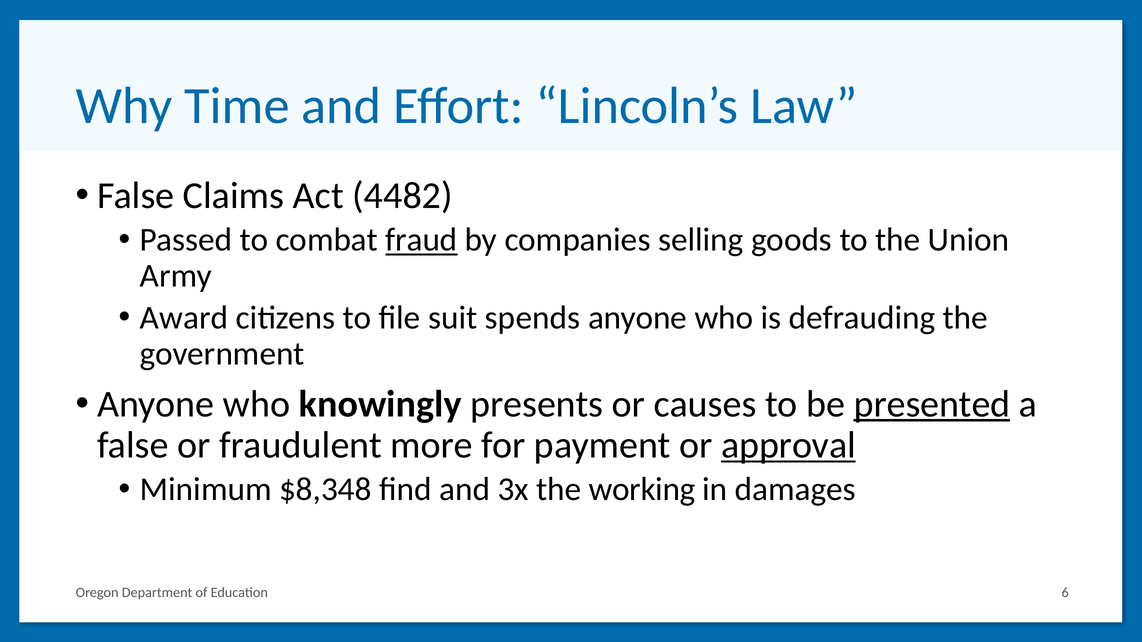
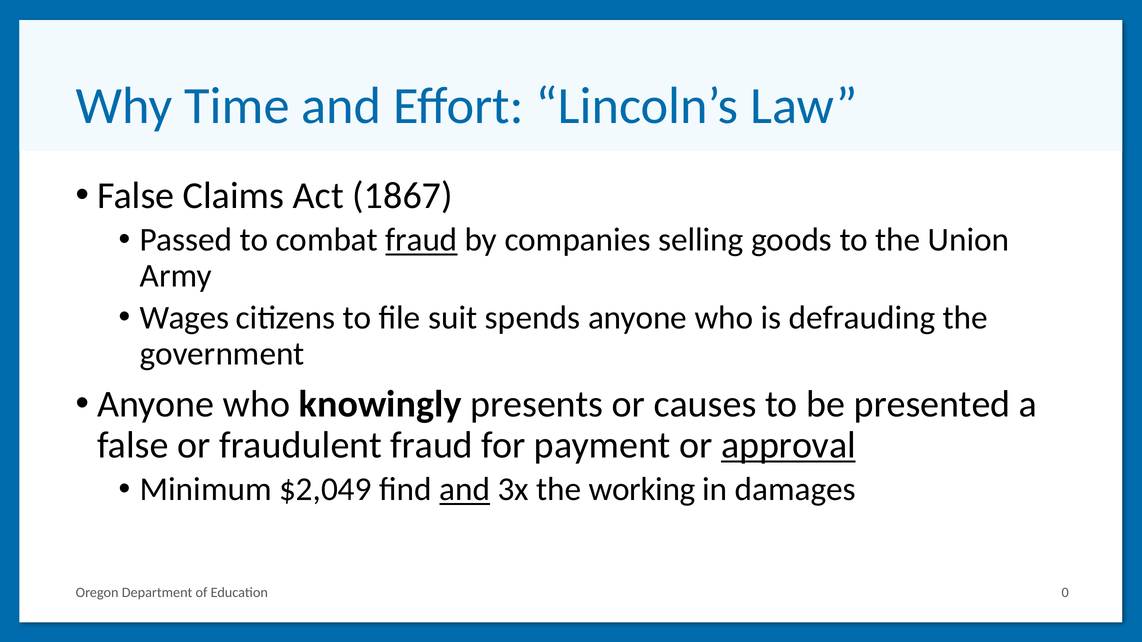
4482: 4482 -> 1867 (402, 196)
Award: Award -> Wages (184, 318)
presented underline: present -> none (932, 404)
fraudulent more: more -> fraud (432, 445)
$8,348: $8,348 -> $2,049 (325, 490)
and underline: none -> present (465, 490)
6: 6 -> 0 (1065, 593)
